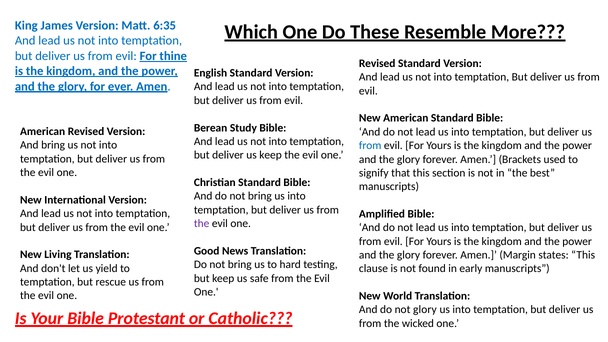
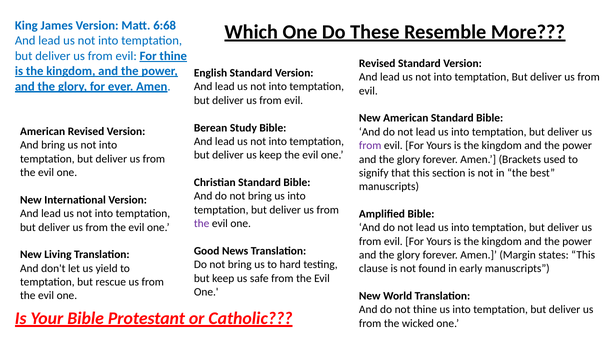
6:35: 6:35 -> 6:68 (165, 26)
from colour: blue -> purple (370, 146)
not glory: glory -> thine (425, 310)
